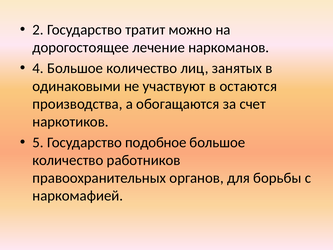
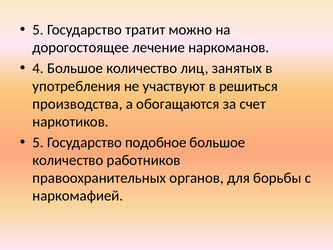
2: 2 -> 5 (38, 30)
одинаковыми: одинаковыми -> употребления (77, 86)
остаются: остаются -> решиться (248, 86)
